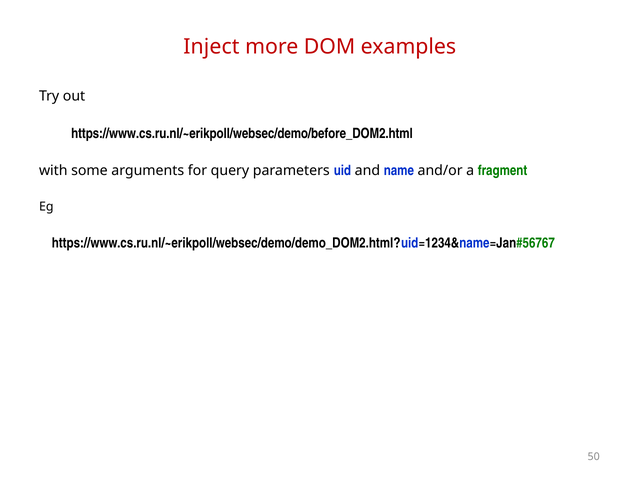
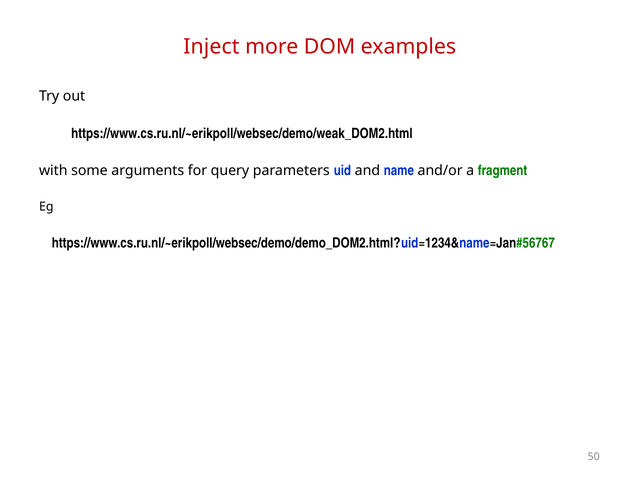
https://www.cs.ru.nl/~erikpoll/websec/demo/before_DOM2.html: https://www.cs.ru.nl/~erikpoll/websec/demo/before_DOM2.html -> https://www.cs.ru.nl/~erikpoll/websec/demo/weak_DOM2.html (242, 133)
